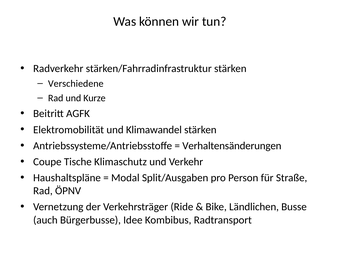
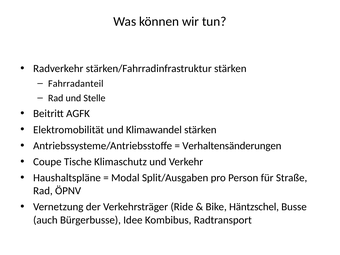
Verschiedene: Verschiedene -> Fahrradanteil (76, 84)
Kurze: Kurze -> Stelle (94, 98)
Ländlichen: Ländlichen -> Häntzschel (254, 207)
